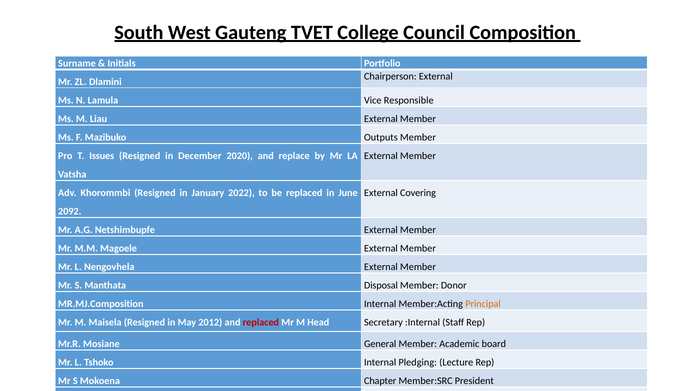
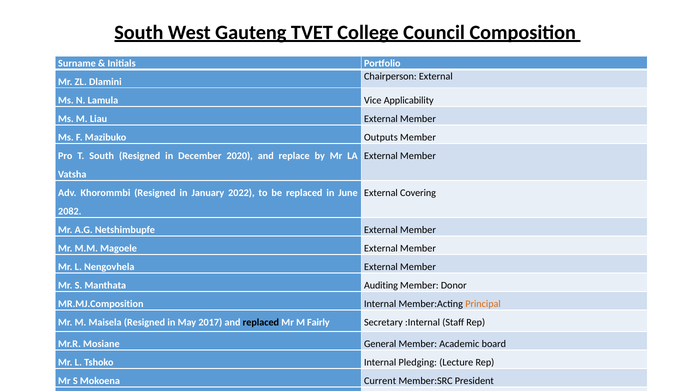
Responsible: Responsible -> Applicability (409, 100)
T Issues: Issues -> South (102, 156)
2092: 2092 -> 2082 (70, 211)
Disposal: Disposal -> Auditing (381, 285)
2012: 2012 -> 2017 (210, 322)
replaced colour: red -> black (261, 322)
Head: Head -> Fairly (318, 322)
Chapter: Chapter -> Current (380, 381)
